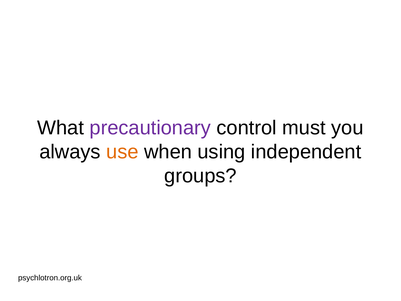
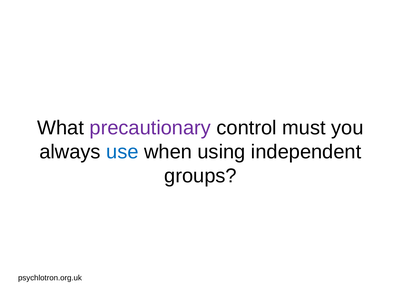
use colour: orange -> blue (122, 152)
